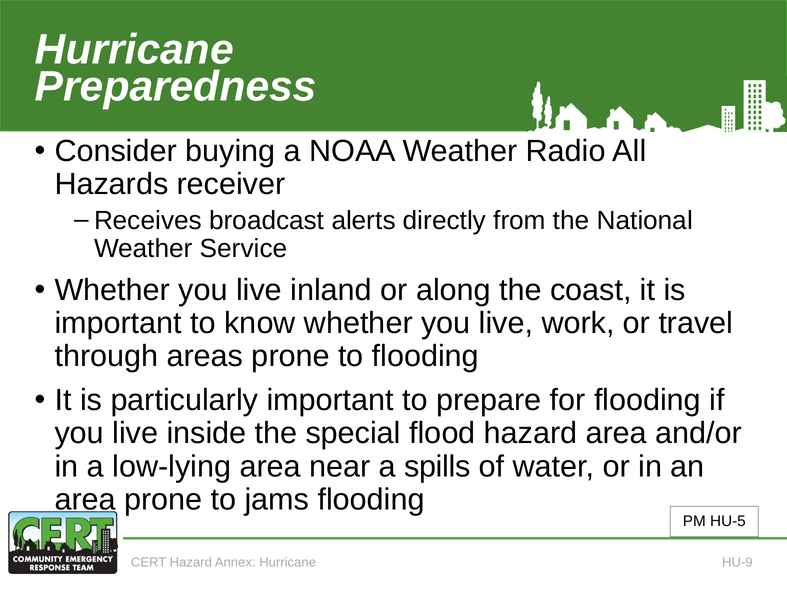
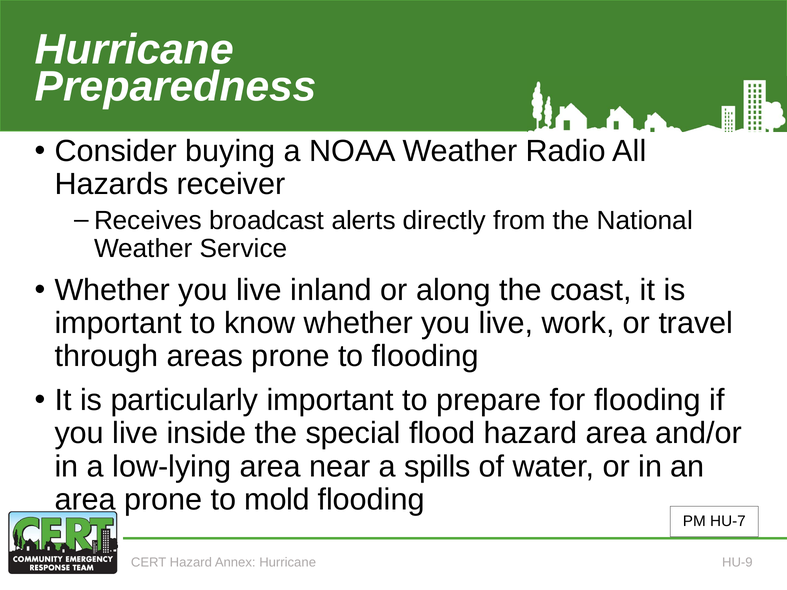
jams: jams -> mold (277, 500)
HU-5: HU-5 -> HU-7 (728, 521)
